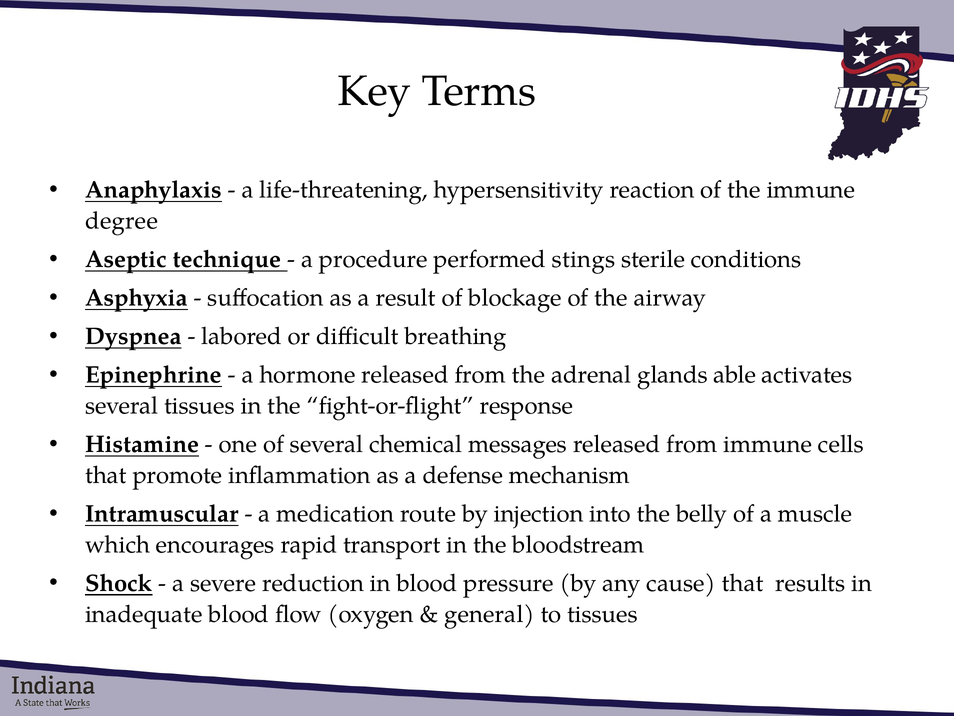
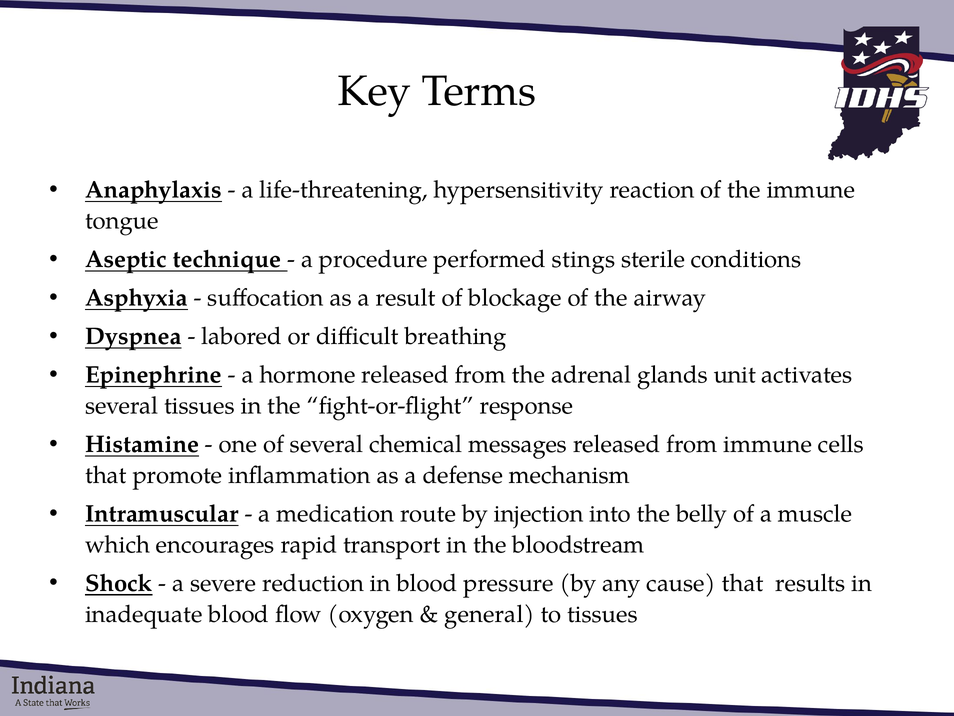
degree: degree -> tongue (122, 221)
able: able -> unit (735, 375)
